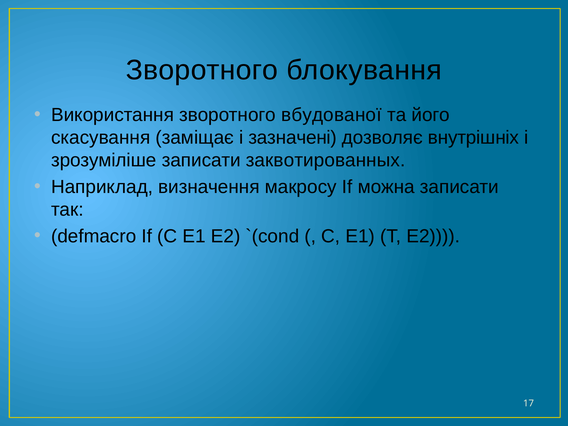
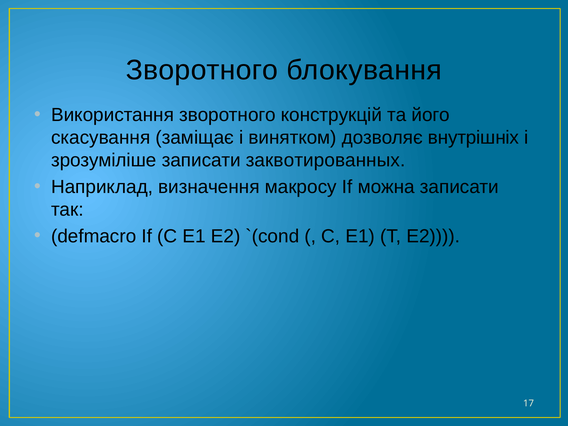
вбудованої: вбудованої -> конструкцій (331, 115)
зазначені: зазначені -> винятком (293, 138)
